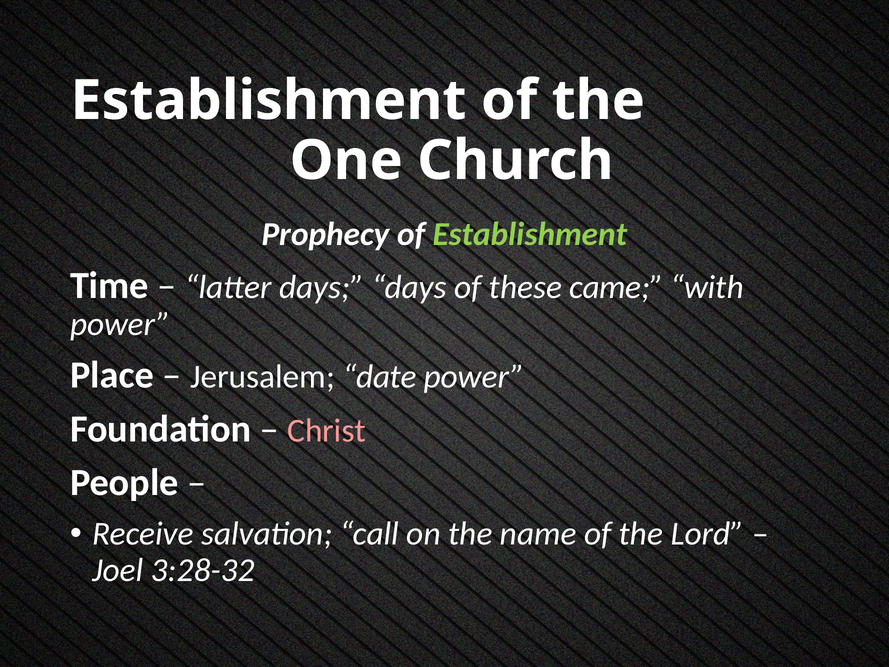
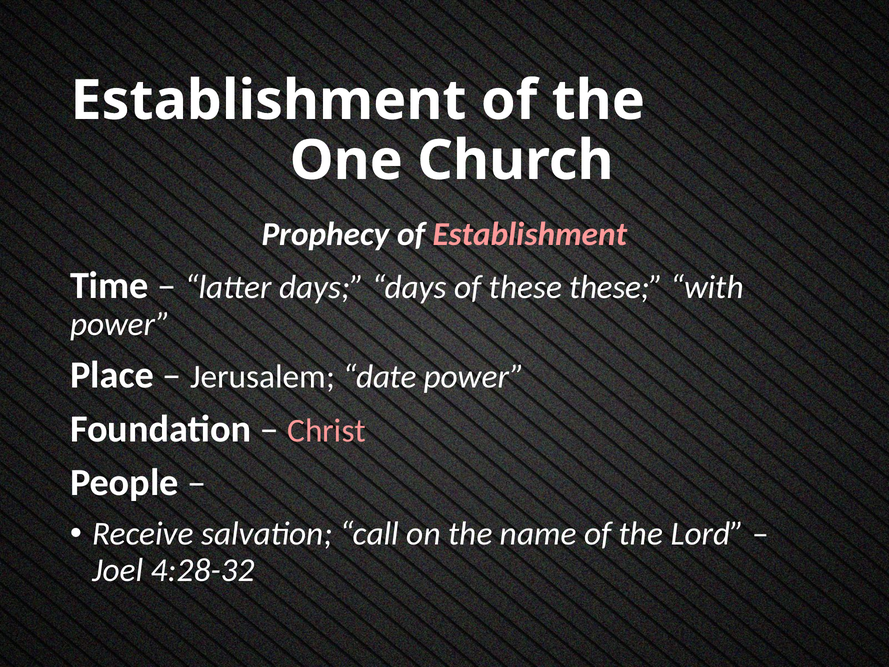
Establishment colour: light green -> pink (530, 234)
these came: came -> these (616, 287)
3:28-32: 3:28-32 -> 4:28-32 (203, 570)
